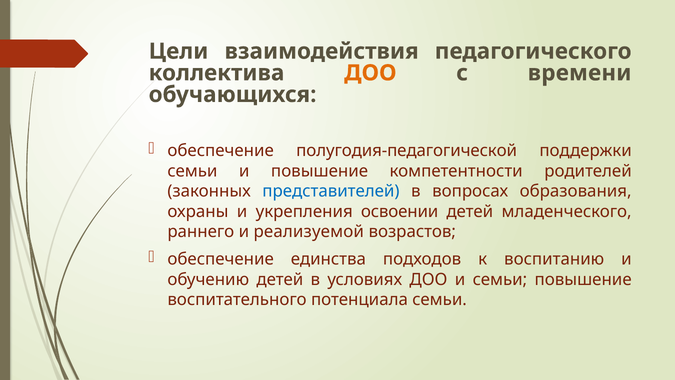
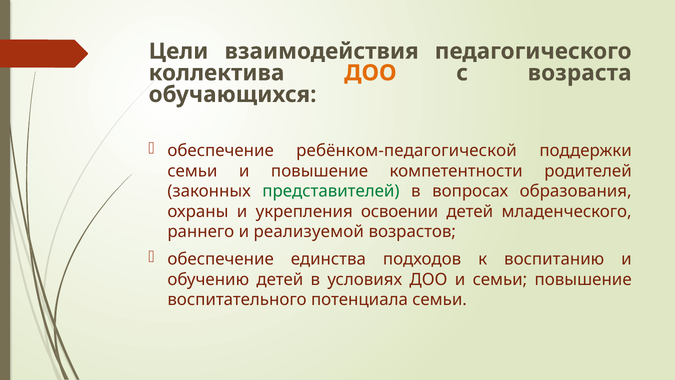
времени: времени -> возраста (580, 73)
полугодия-педагогической: полугодия-педагогической -> ребёнком-педагогической (407, 151)
представителей colour: blue -> green (331, 191)
